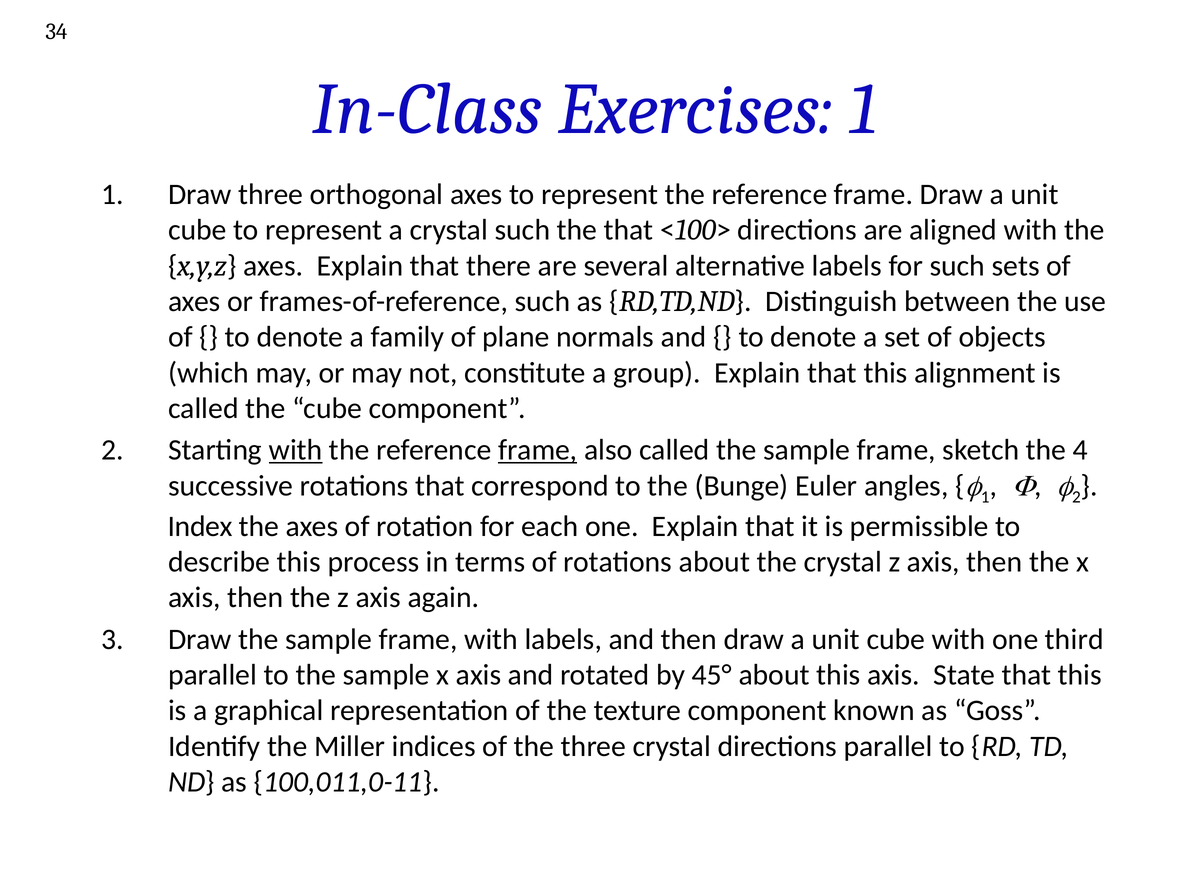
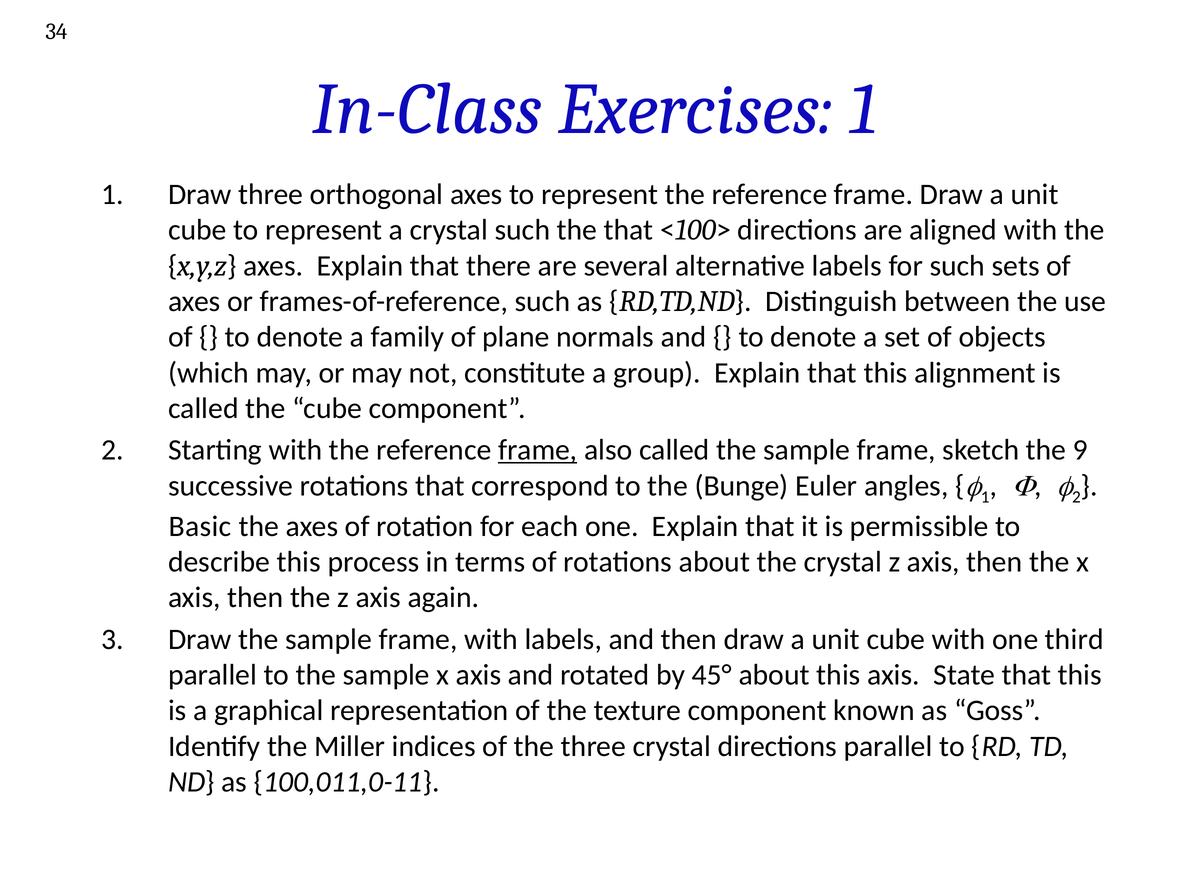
with underline: present -> none (296, 450)
4: 4 -> 9 (1080, 450)
Index: Index -> Basic (200, 527)
